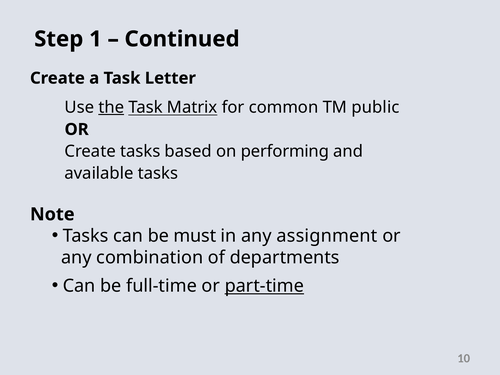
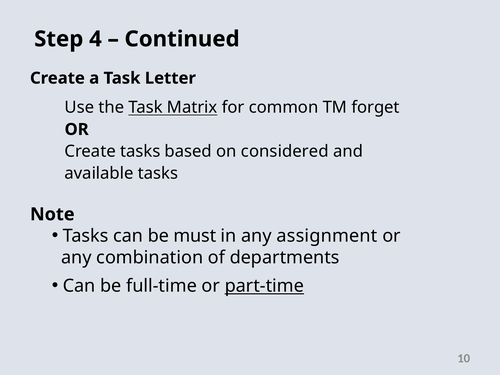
1: 1 -> 4 (95, 39)
the underline: present -> none (111, 107)
public: public -> forget (376, 107)
performing: performing -> considered (285, 151)
